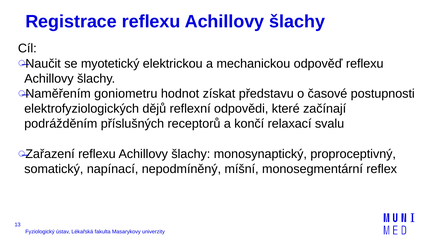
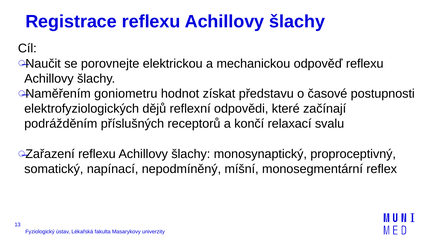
myotetický: myotetický -> porovnejte (110, 63)
